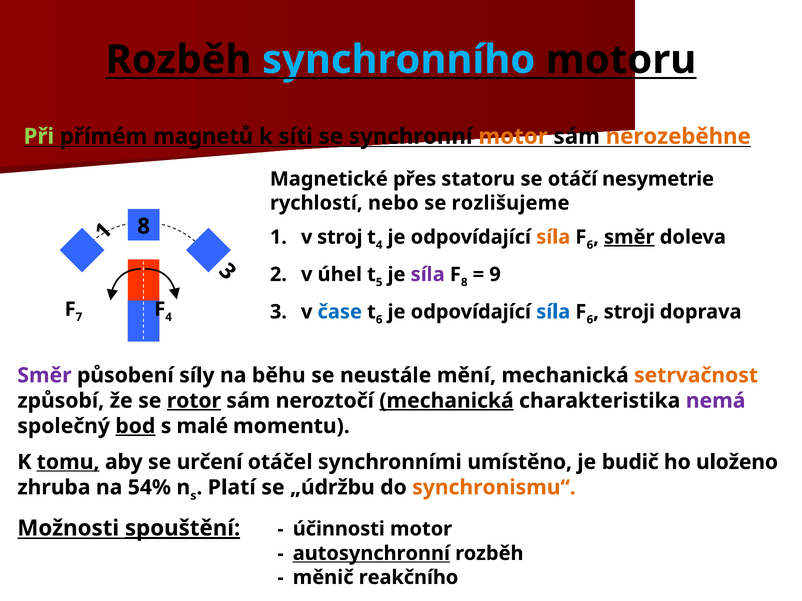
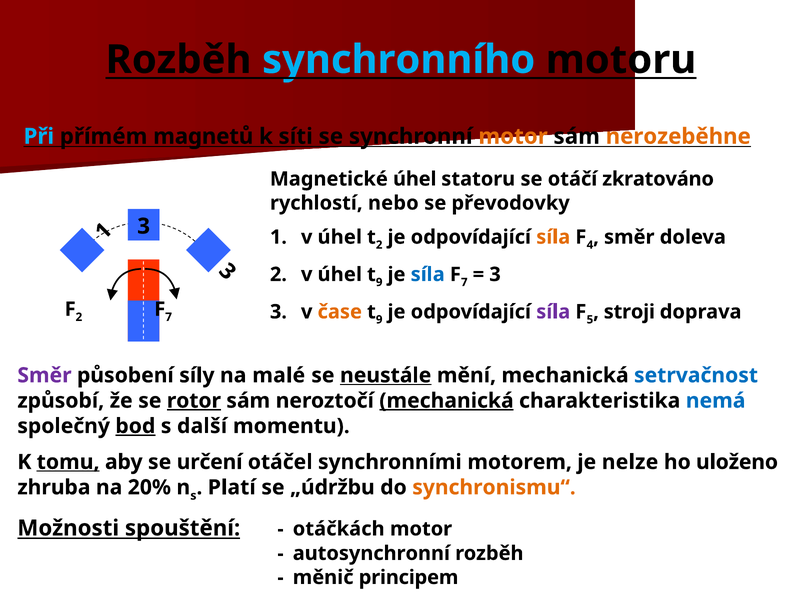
Při colour: light green -> light blue (39, 137)
Magnetické přes: přes -> úhel (415, 179)
nesymetrie: nesymetrie -> zkratováno (658, 179)
rozlišujeme: rozlišujeme -> převodovky (511, 203)
1 8: 8 -> 3 (144, 226)
1 v stroj: stroj -> úhel (340, 237)
4: 4 -> 2 (379, 245)
6: 6 -> 4 (590, 245)
směr underline: present -> none (629, 237)
5: 5 -> 9 (379, 282)
síla colour: purple -> blue (428, 275)
8: 8 -> 7 (464, 282)
9: 9 -> 3 (495, 275)
7: 7 -> 2 (79, 317)
4: 4 -> 7 (169, 317)
čase colour: blue -> orange (340, 312)
6: 6 -> 9 (379, 320)
síla colour: blue -> purple (553, 312)
6: 6 -> 5 (590, 320)
běhu: běhu -> malé (279, 376)
neustále underline: none -> present (386, 376)
setrvačnost colour: orange -> blue (696, 376)
nemá colour: purple -> blue (716, 401)
malé: malé -> další (202, 426)
umístěno: umístěno -> motorem (520, 462)
budič: budič -> nelze (630, 462)
54%: 54% -> 20% (149, 488)
spouštění underline: present -> none (183, 529)
účinnosti: účinnosti -> otáčkách (339, 529)
autosynchronní underline: present -> none (371, 554)
reakčního: reakčního -> principem (409, 578)
